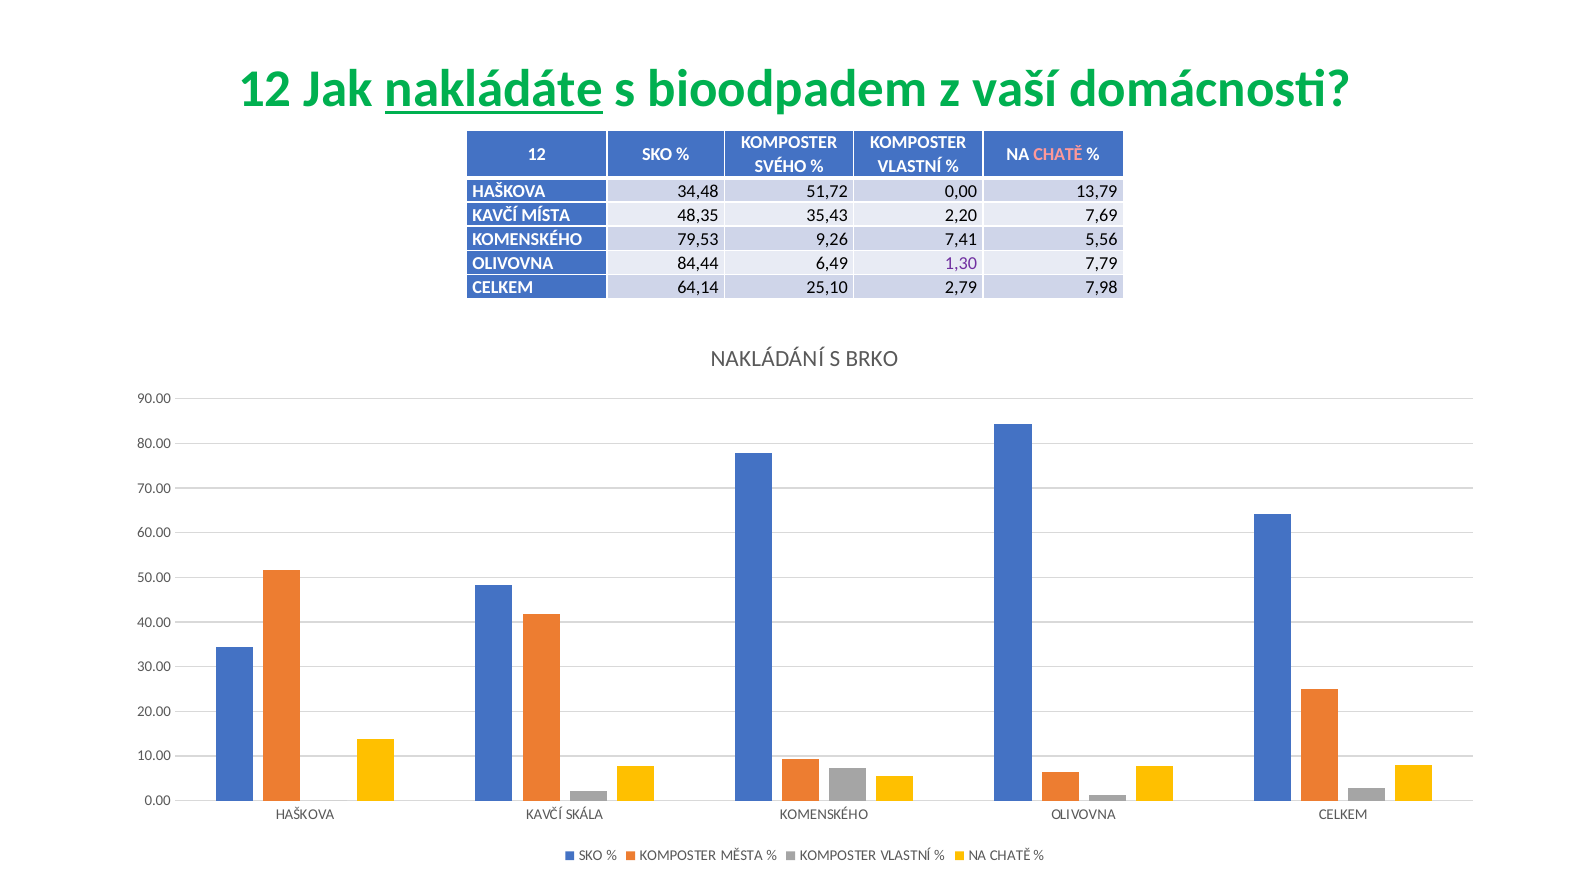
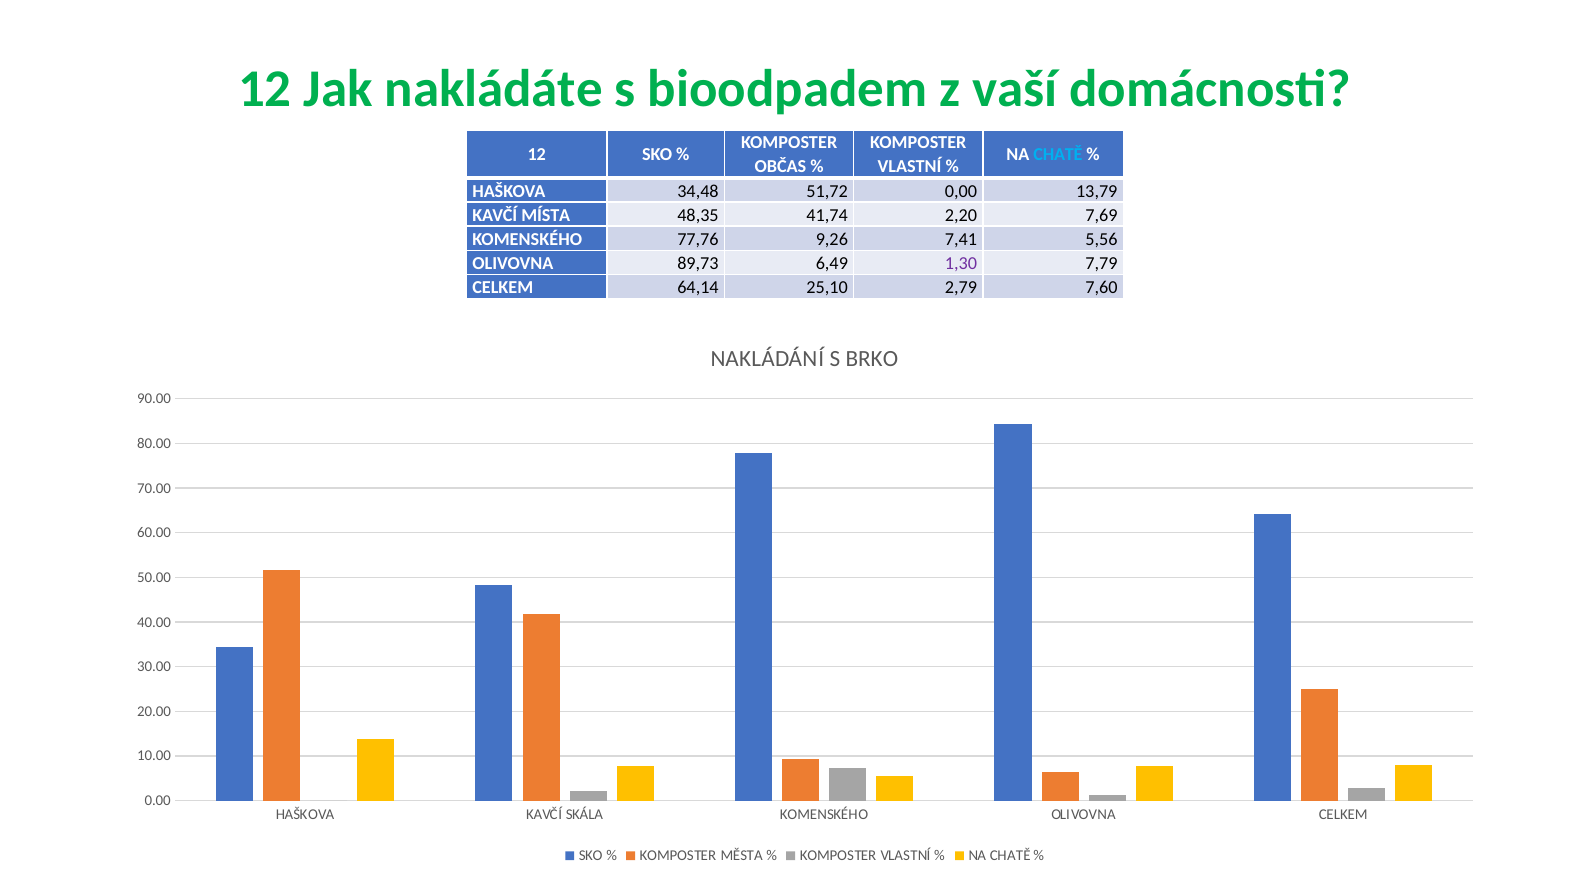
nakládáte underline: present -> none (494, 89)
CHATĚ colour: pink -> light blue (1058, 155)
SVÉHO: SVÉHO -> OBČAS (780, 167)
35,43: 35,43 -> 41,74 (827, 215)
79,53: 79,53 -> 77,76 (698, 239)
84,44: 84,44 -> 89,73 (698, 263)
7,98: 7,98 -> 7,60 (1102, 288)
